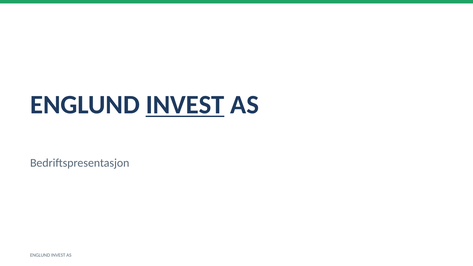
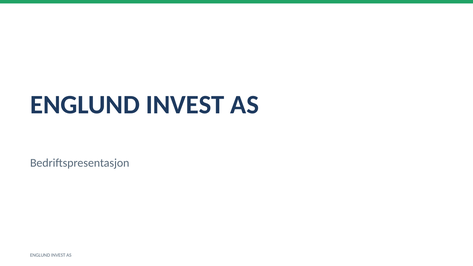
INVEST underline: present -> none (185, 105)
